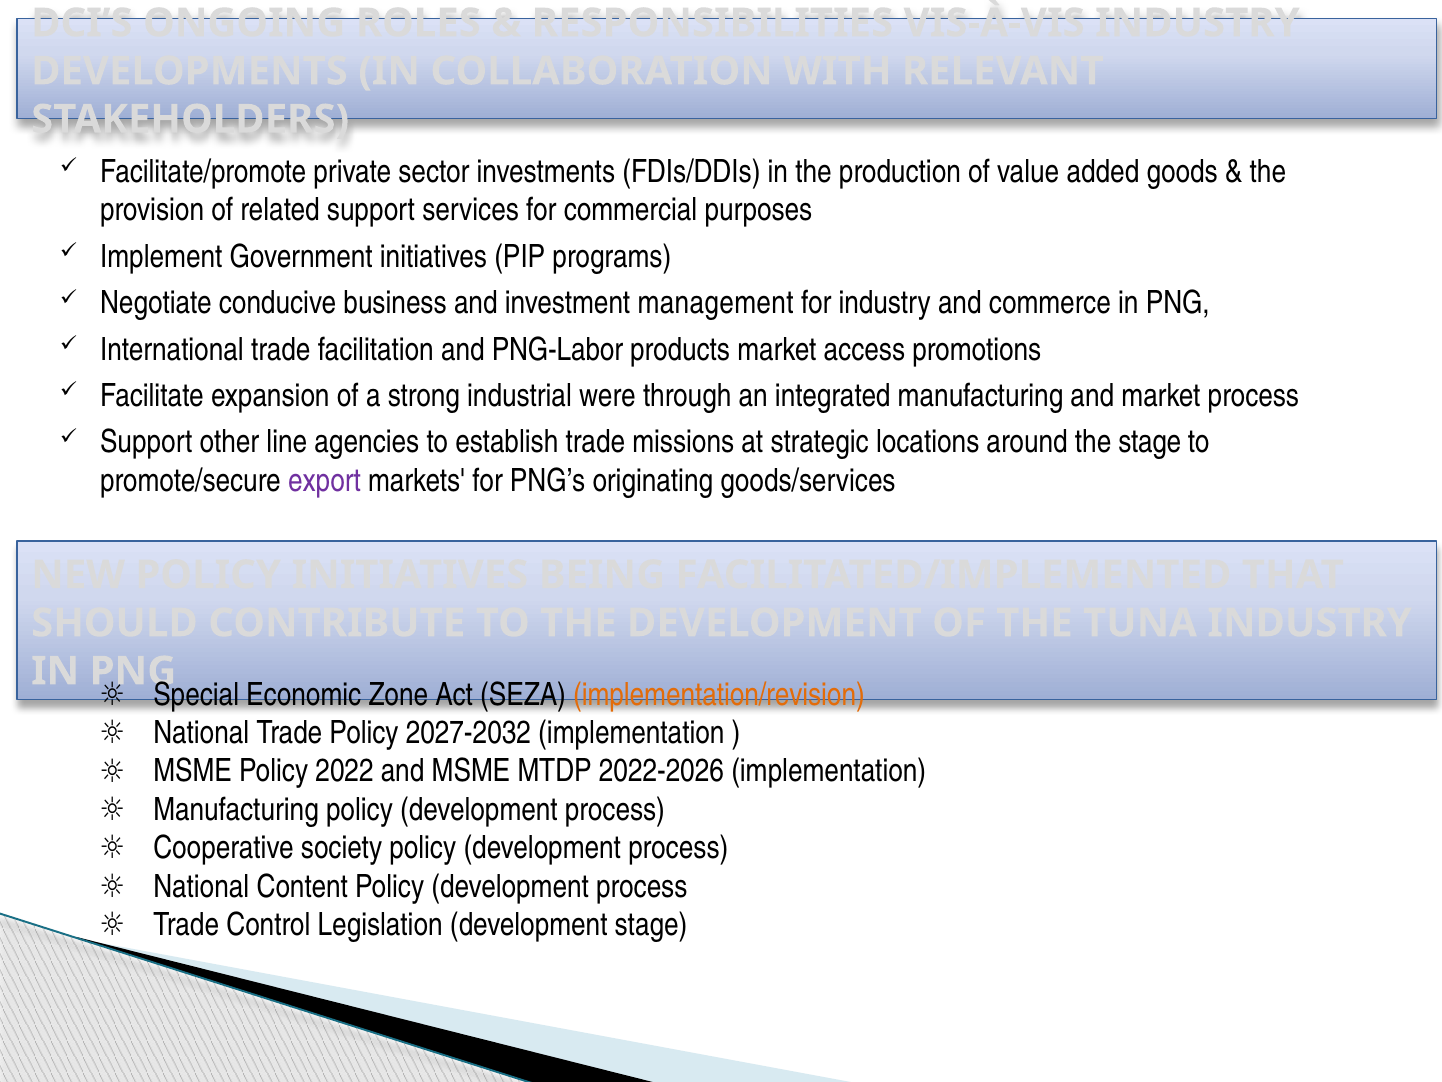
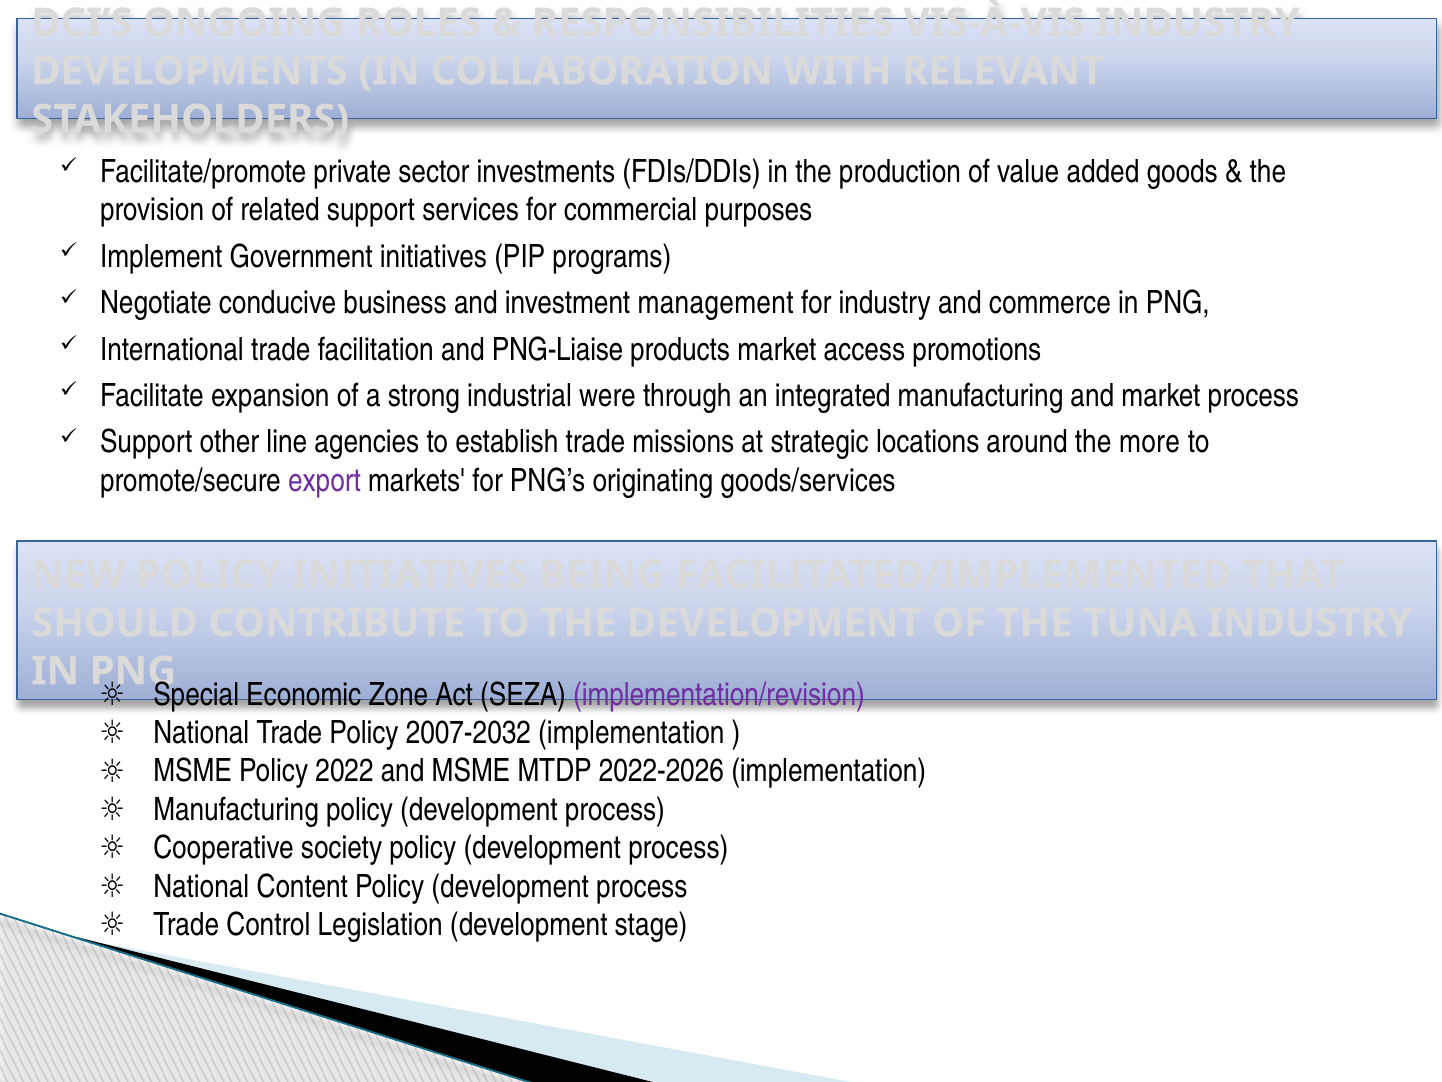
PNG-Labor: PNG-Labor -> PNG-Liaise (558, 349)
the stage: stage -> more (1149, 442)
implementation/revision colour: orange -> purple (719, 694)
2027-2032: 2027-2032 -> 2007-2032 (468, 733)
